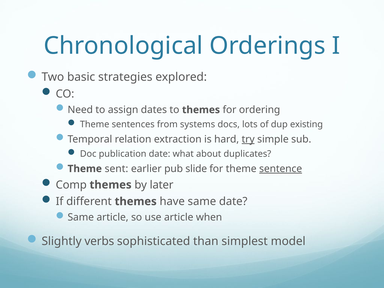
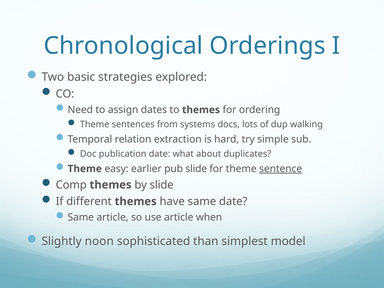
existing: existing -> walking (306, 124)
try underline: present -> none (248, 139)
sent: sent -> easy (117, 169)
by later: later -> slide (162, 185)
verbs: verbs -> noon (99, 241)
